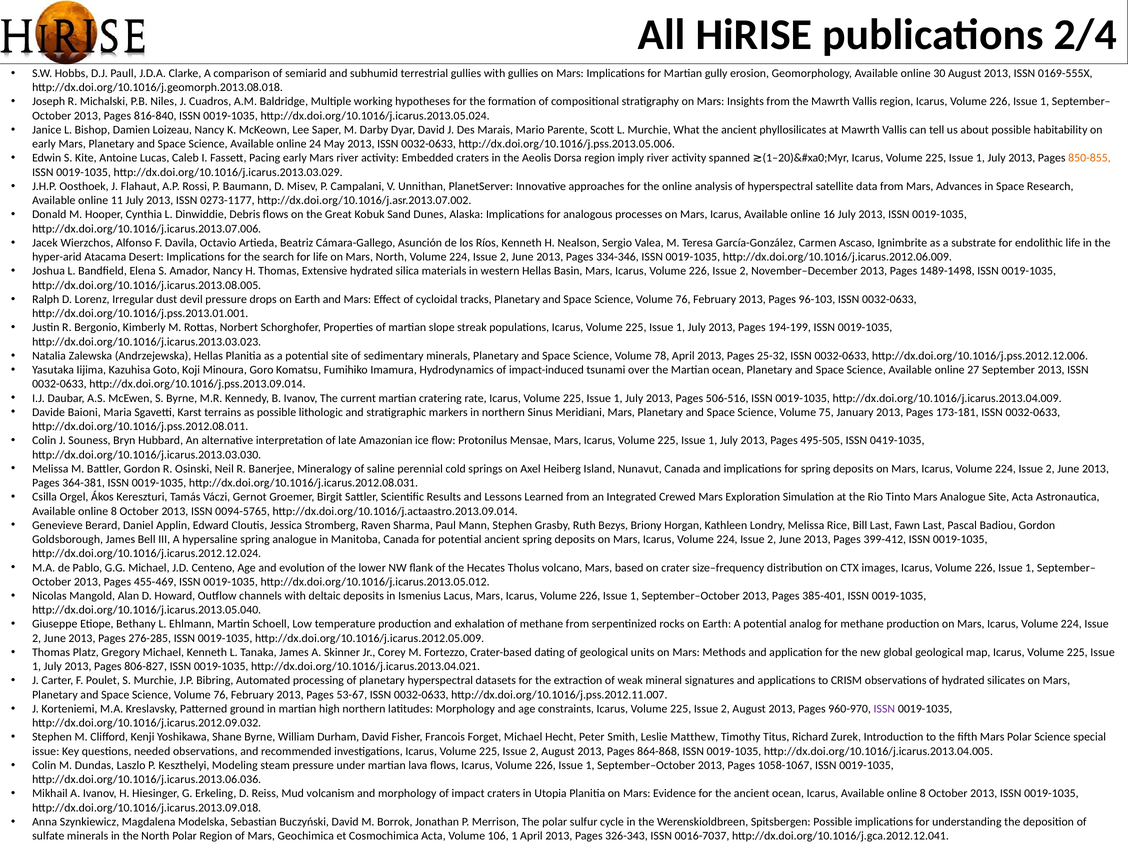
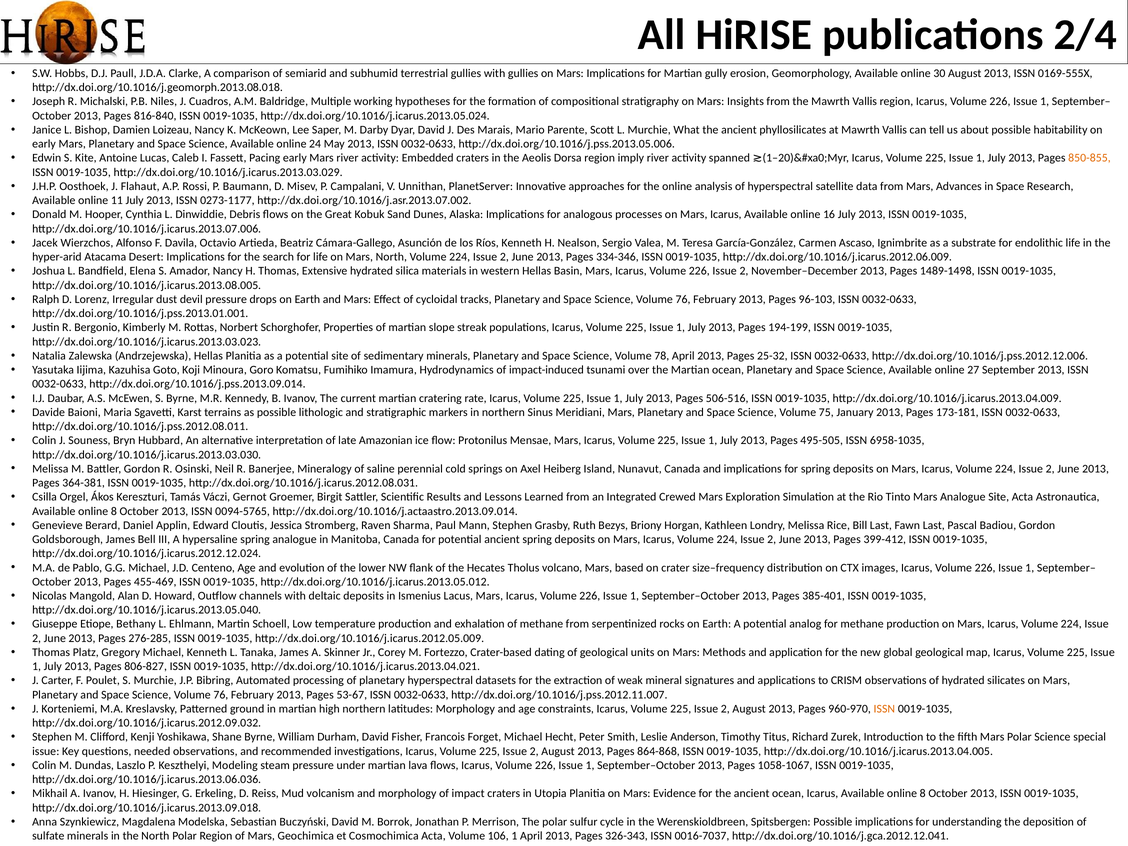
0419-1035: 0419-1035 -> 6958-1035 (897, 441)
ISSN colour: purple -> orange (884, 709)
Matthew: Matthew -> Anderson (694, 737)
